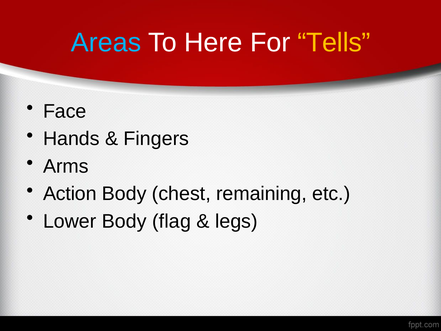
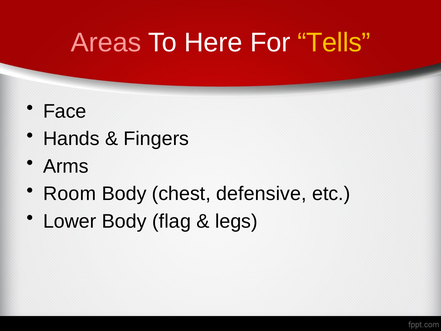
Areas colour: light blue -> pink (106, 43)
Action: Action -> Room (70, 194)
remaining: remaining -> defensive (261, 194)
